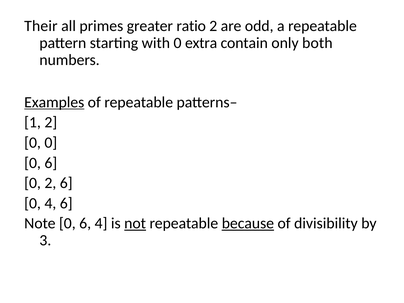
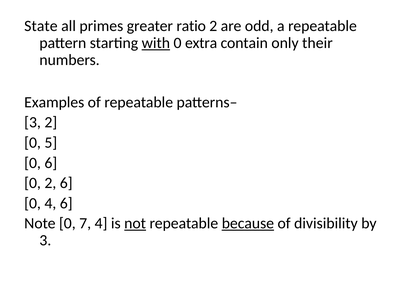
Their: Their -> State (41, 26)
with underline: none -> present (156, 43)
both: both -> their (317, 43)
Examples underline: present -> none (54, 102)
1: 1 -> 3 (33, 122)
0: 0 -> 5 (51, 143)
Note 0 6: 6 -> 7 (85, 223)
